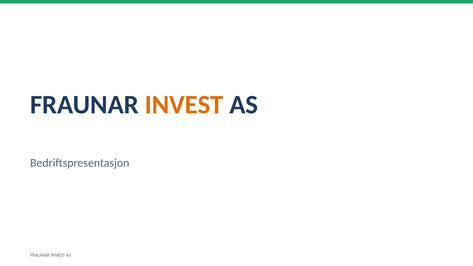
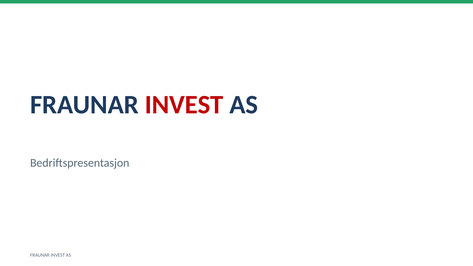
INVEST colour: orange -> red (184, 105)
